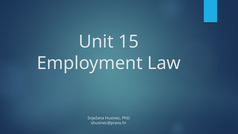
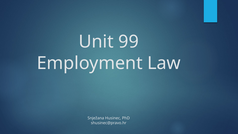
15: 15 -> 99 (129, 42)
